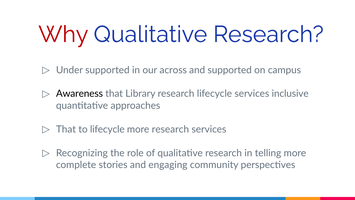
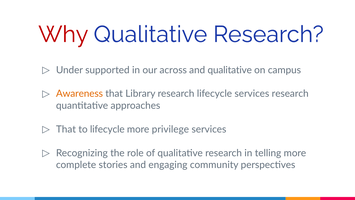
and supported: supported -> qualitative (230, 70)
Awareness colour: black -> orange (79, 94)
services inclusive: inclusive -> research (290, 94)
more research: research -> privilege (170, 129)
